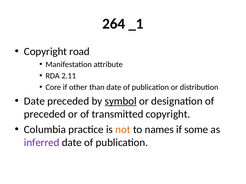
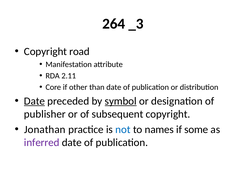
_1: _1 -> _3 (136, 24)
Date underline: none -> present (34, 101)
preceded: preceded -> publisher (45, 114)
transmitted: transmitted -> subsequent (118, 114)
Columbia: Columbia -> Jonathan (45, 130)
not colour: orange -> blue (123, 130)
